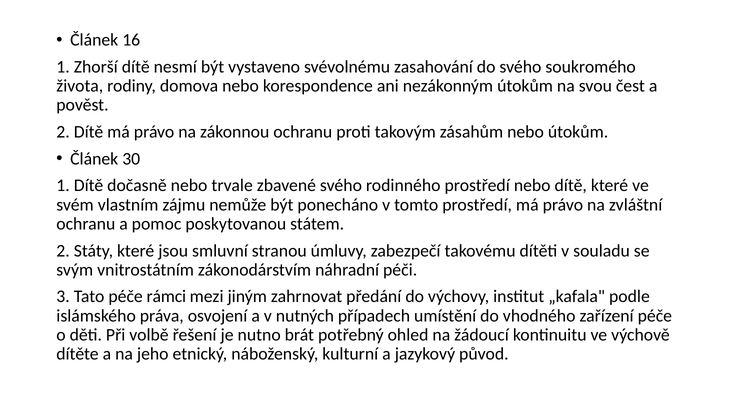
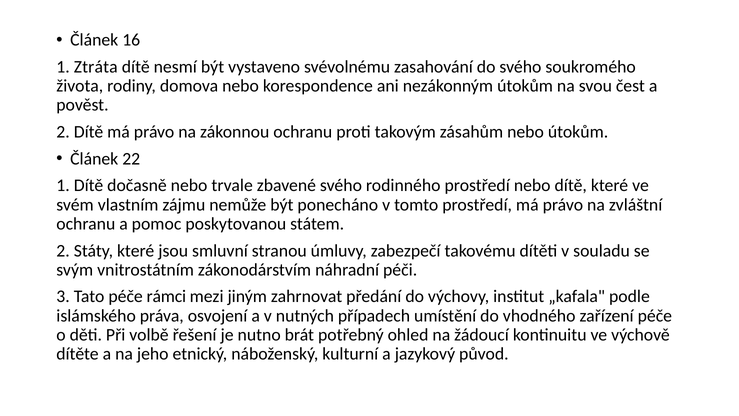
Zhorší: Zhorší -> Ztráta (96, 67)
30: 30 -> 22 (131, 159)
